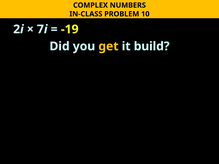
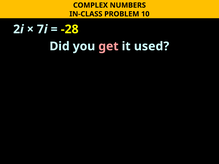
-19: -19 -> -28 (70, 29)
get colour: yellow -> pink (108, 46)
build: build -> used (152, 46)
